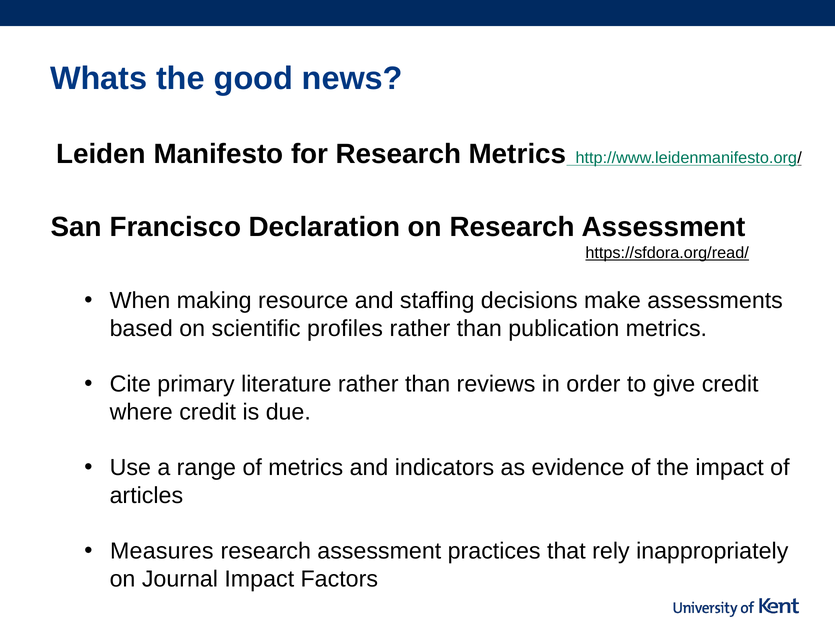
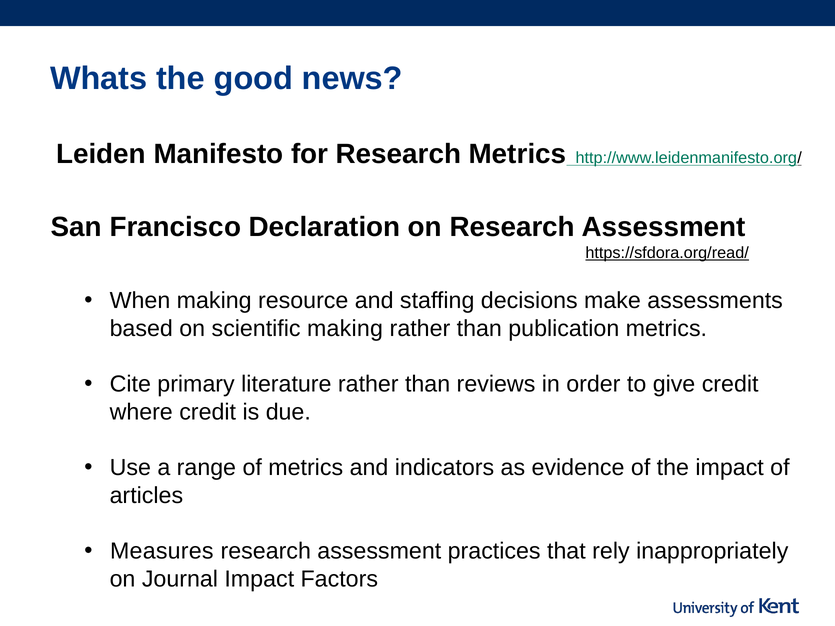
scientific profiles: profiles -> making (345, 329)
